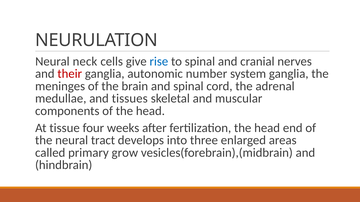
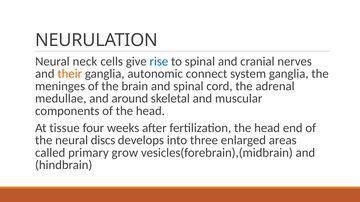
their colour: red -> orange (70, 74)
number: number -> connect (207, 74)
tissues: tissues -> around (130, 99)
tract: tract -> discs (103, 141)
